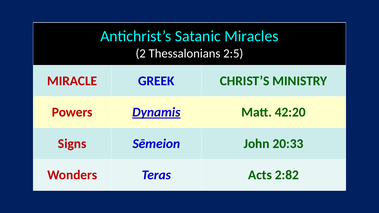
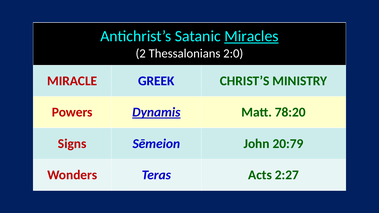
Miracles underline: none -> present (251, 36)
2:5: 2:5 -> 2:0 (233, 54)
42:20: 42:20 -> 78:20 (290, 112)
20:33: 20:33 -> 20:79 (288, 144)
2:82: 2:82 -> 2:27 (287, 175)
